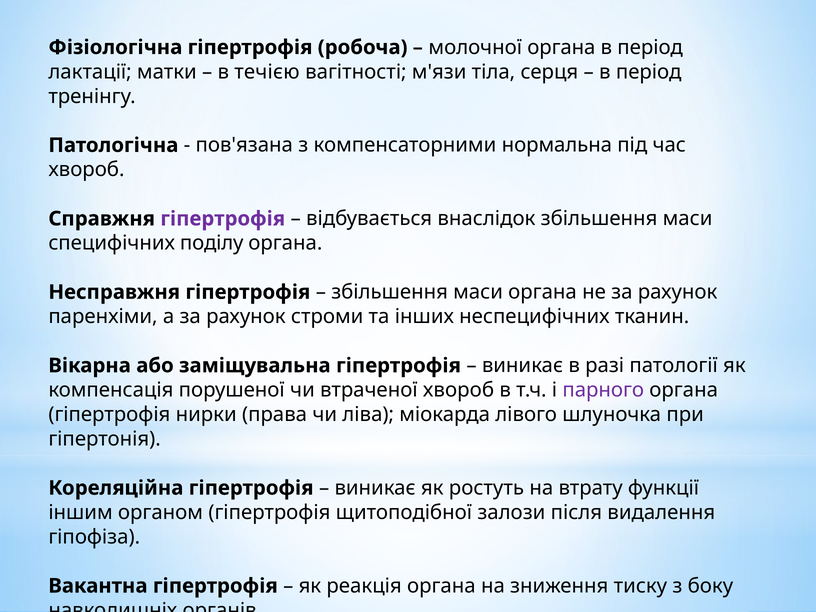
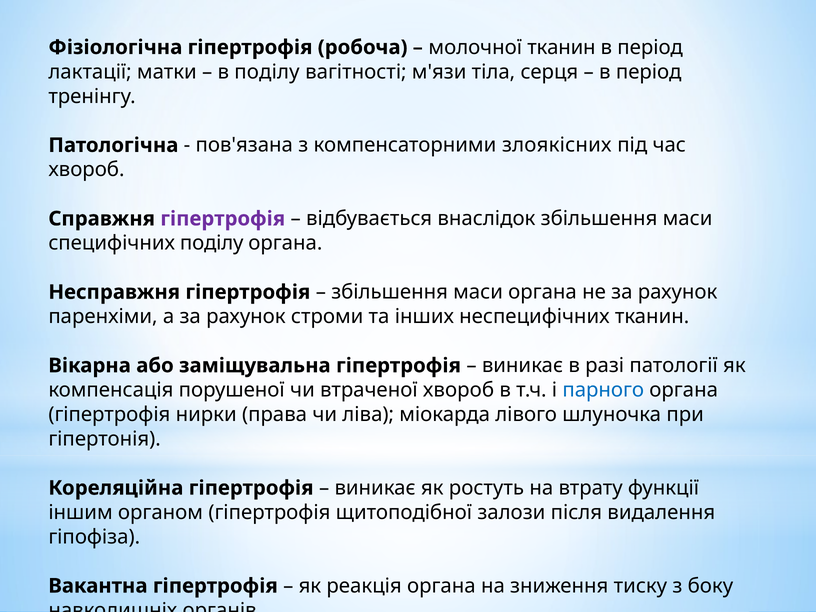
молочної органа: органа -> тканин (561, 47)
в течією: течією -> поділу (267, 72)
нормальна: нормальна -> злоякісних (557, 145)
парного colour: purple -> blue (603, 390)
